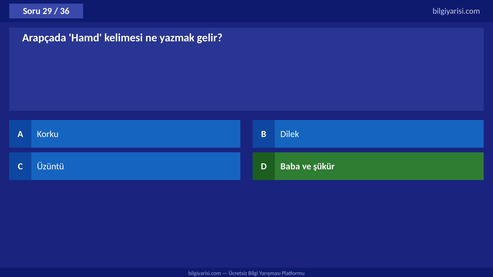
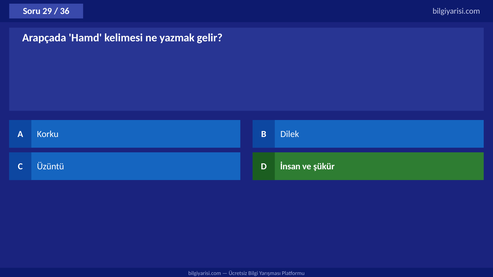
Baba: Baba -> İnsan (290, 166)
